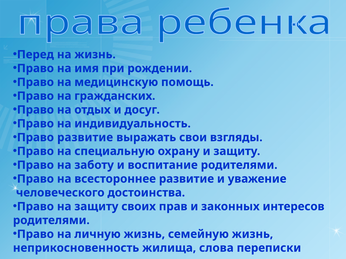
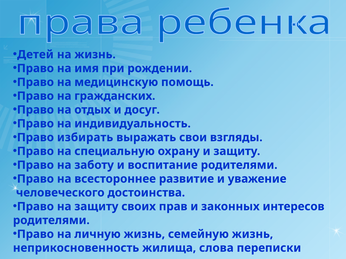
Перед: Перед -> Детей (35, 55)
Право развитие: развитие -> избирать (85, 138)
